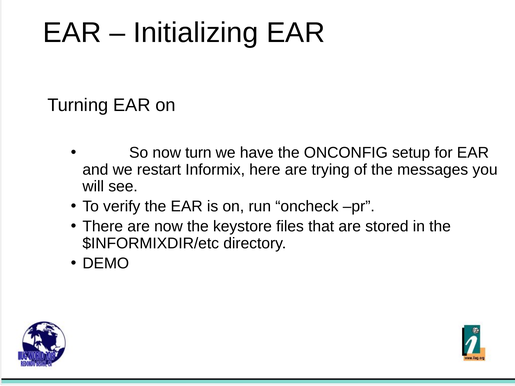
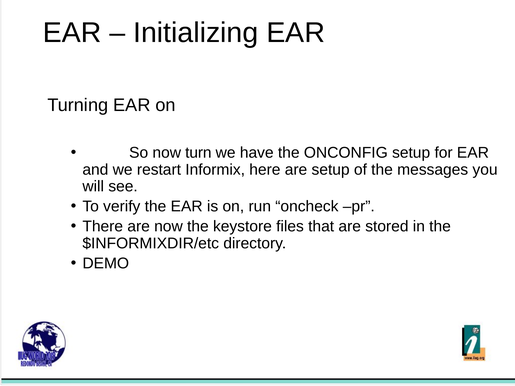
are trying: trying -> setup (331, 170)
